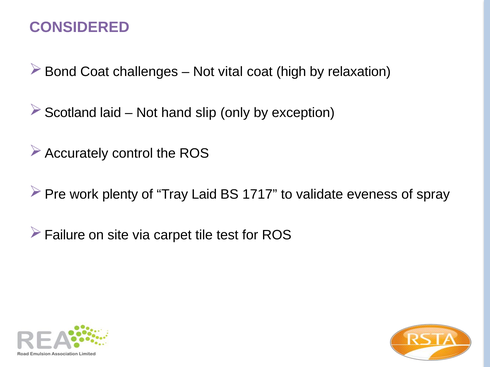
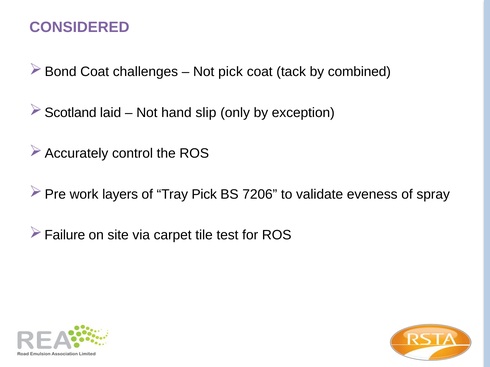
Not vital: vital -> pick (231, 72)
high: high -> tack (291, 72)
relaxation: relaxation -> combined (359, 72)
plenty: plenty -> layers (120, 195)
Tray Laid: Laid -> Pick (204, 195)
1717: 1717 -> 7206 (260, 195)
